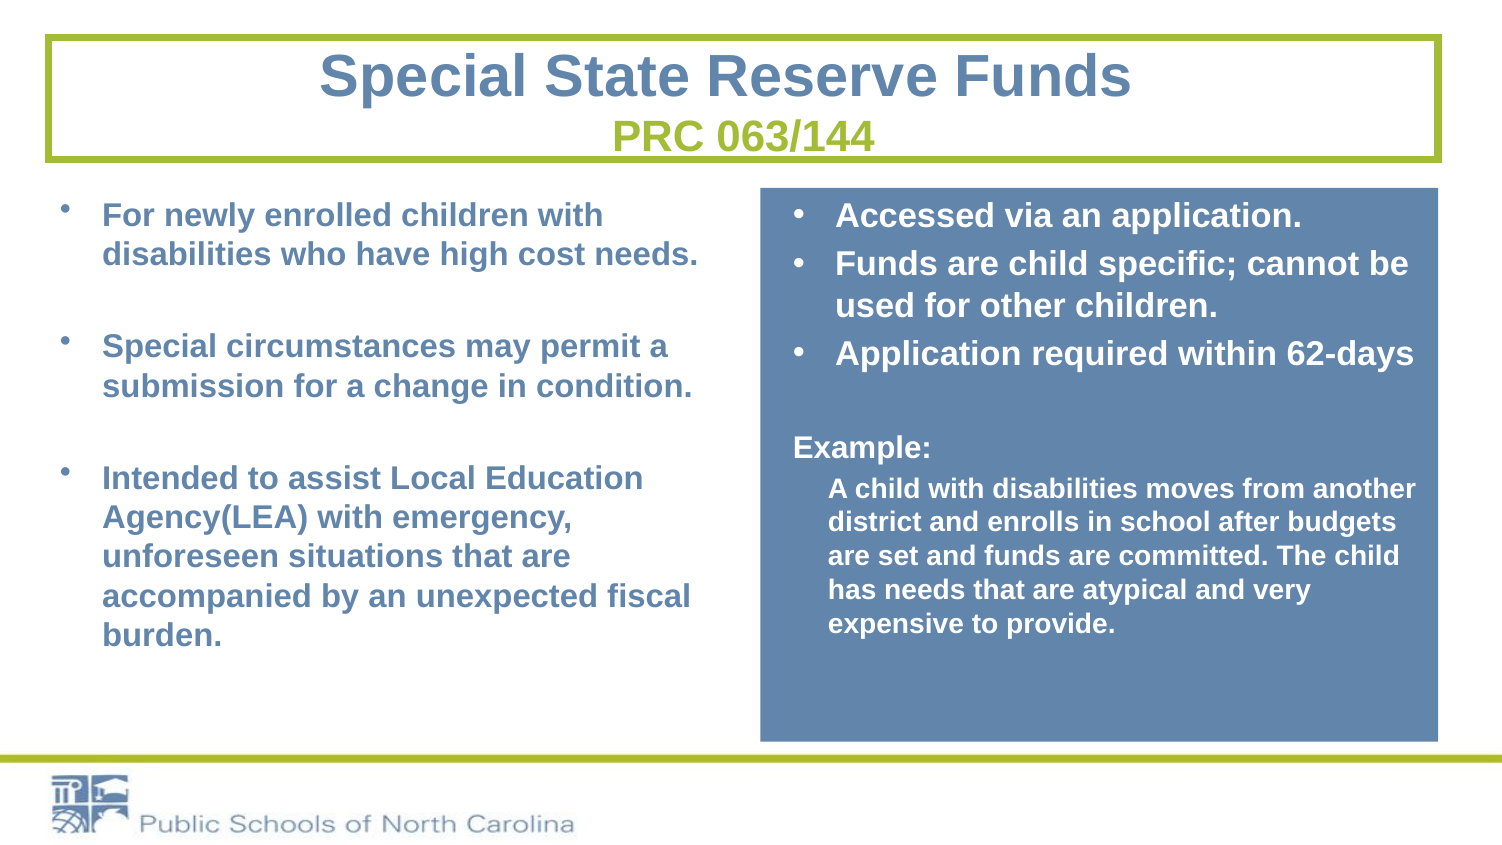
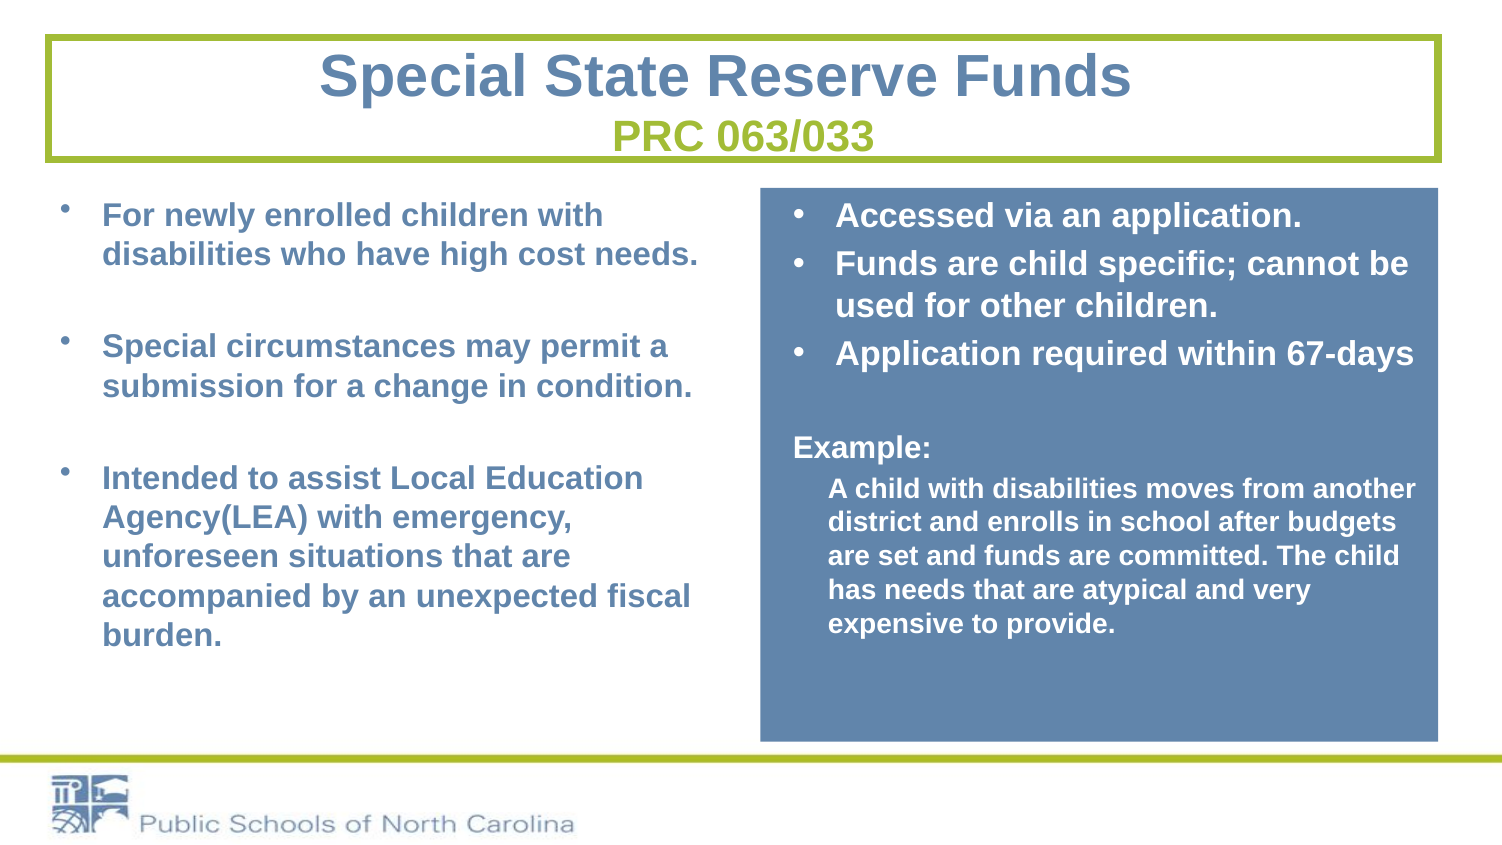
063/144: 063/144 -> 063/033 (796, 137)
62-days: 62-days -> 67-days (1351, 354)
